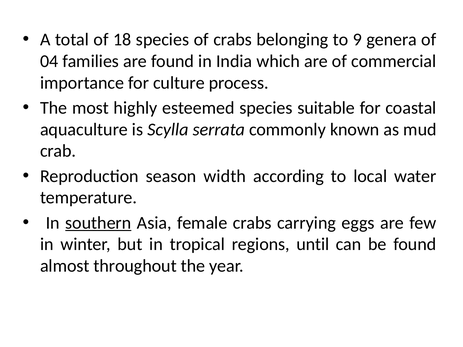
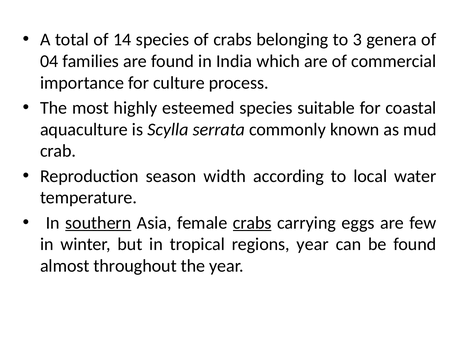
18: 18 -> 14 (122, 40)
9: 9 -> 3 (357, 40)
crabs underline: none -> present (252, 223)
regions until: until -> year (313, 245)
